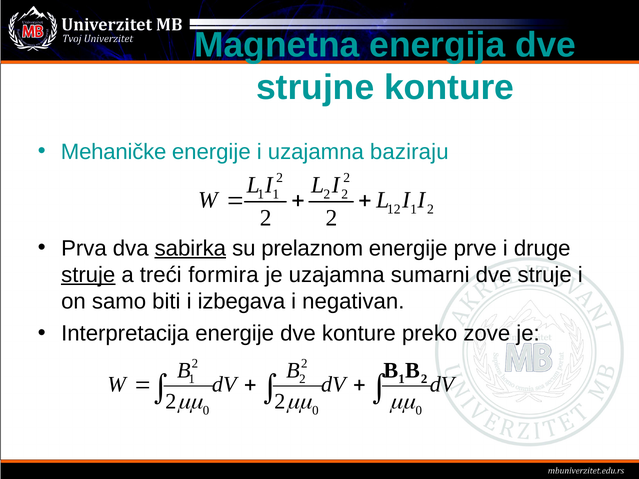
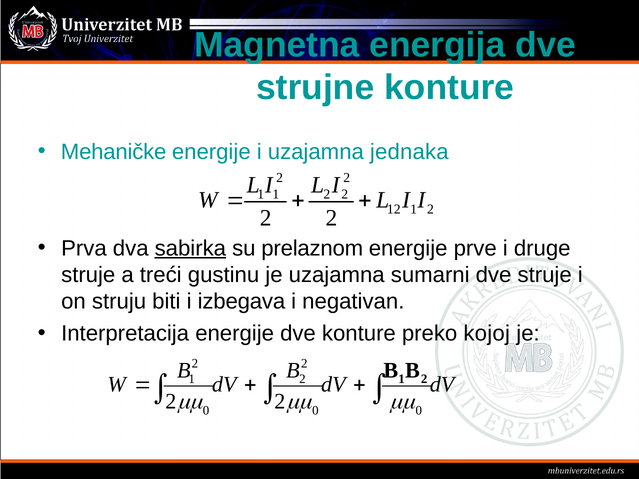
baziraju: baziraju -> jednaka (409, 152)
struje underline: present -> none (88, 275)
formira: formira -> gustinu (224, 275)
samo: samo -> struju (119, 302)
zove: zove -> kojoj (487, 334)
